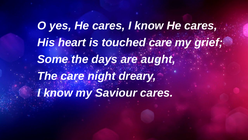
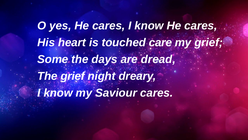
aught: aught -> dread (158, 59)
The care: care -> grief (73, 76)
